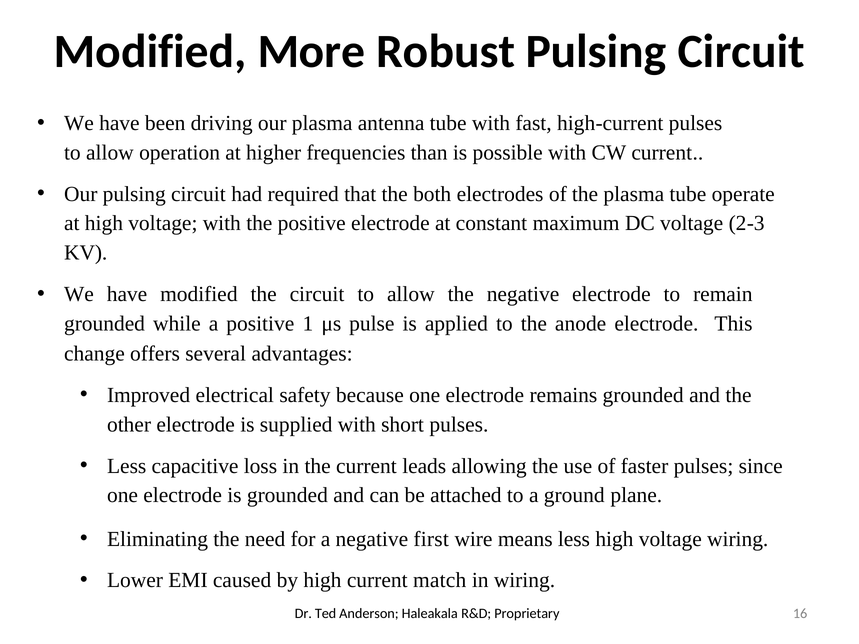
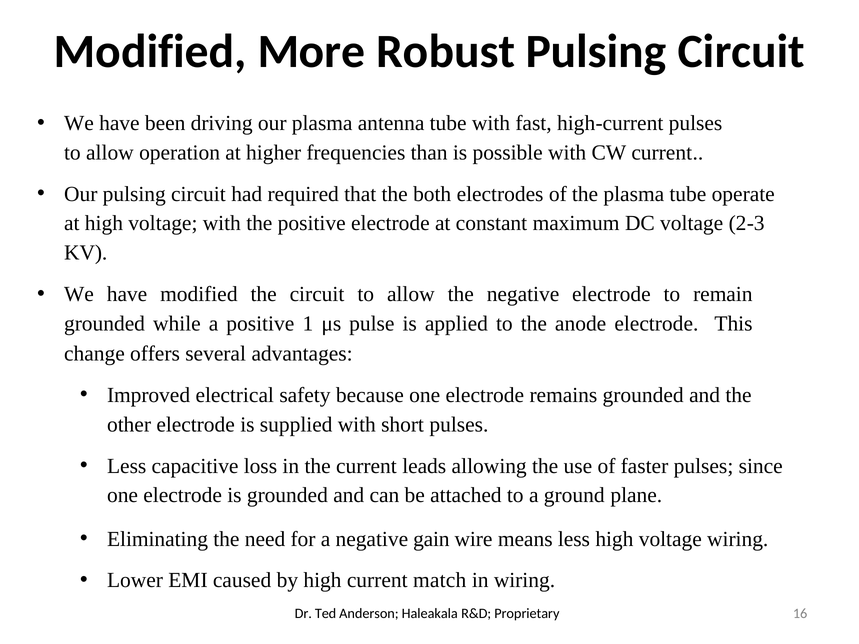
first: first -> gain (431, 539)
